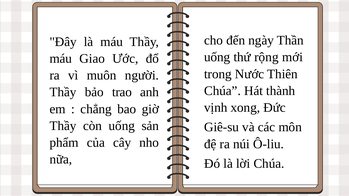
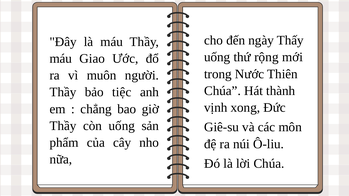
Thần: Thần -> Thấy (290, 40)
trao: trao -> tiệc (122, 92)
